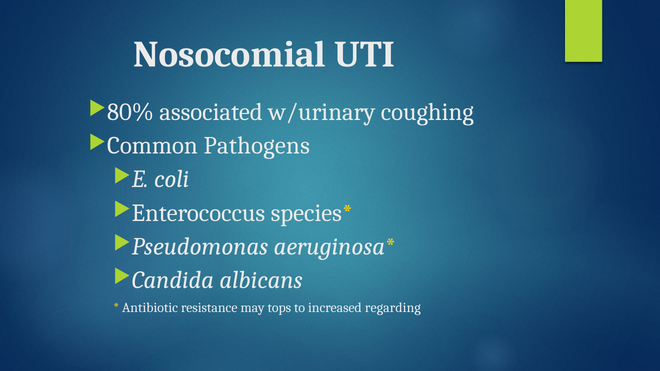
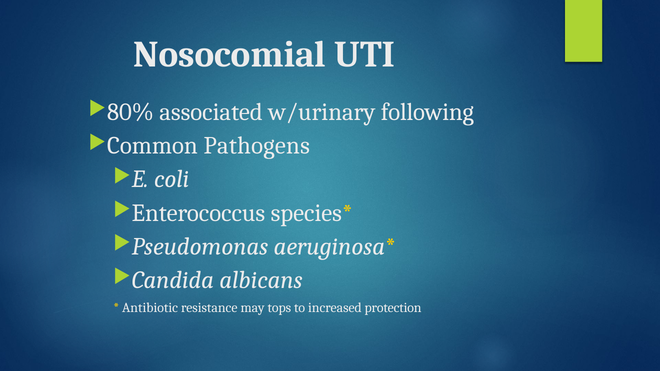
coughing: coughing -> following (427, 112)
regarding: regarding -> protection (393, 308)
